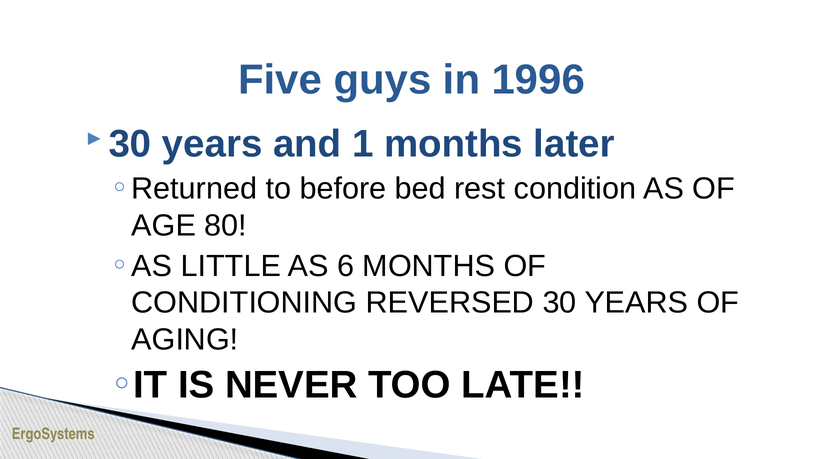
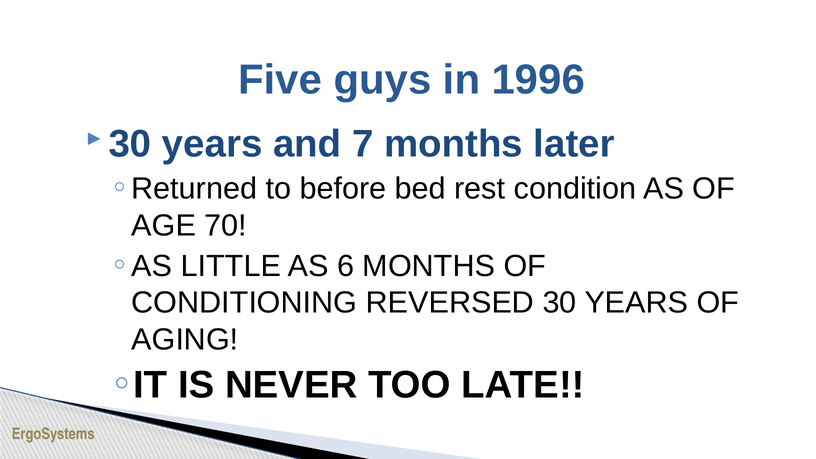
1: 1 -> 7 (363, 144)
80: 80 -> 70 (226, 226)
